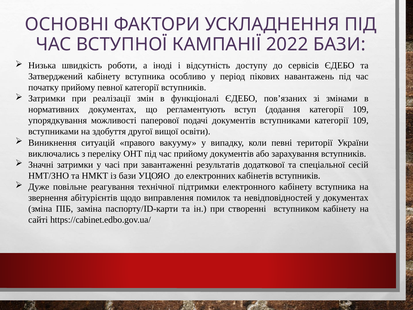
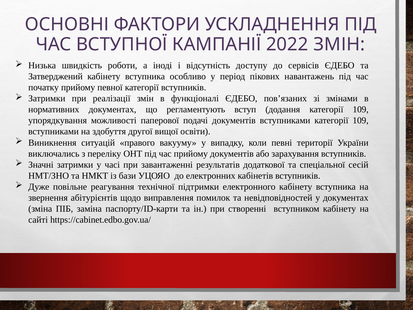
2022 БАЗИ: БАЗИ -> ЗМІН (339, 44)
